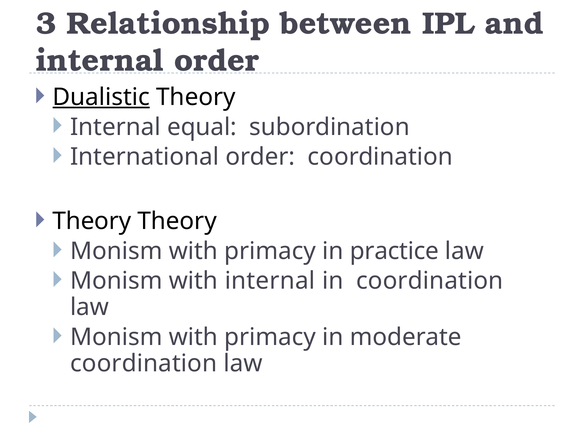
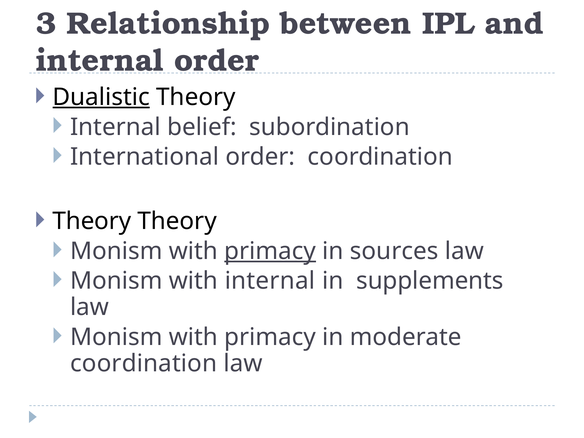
equal: equal -> belief (202, 127)
primacy underline: none -> present (270, 251)
practice: practice -> sources (394, 251)
in coordination: coordination -> supplements (430, 281)
